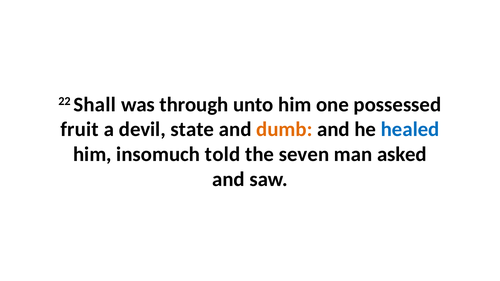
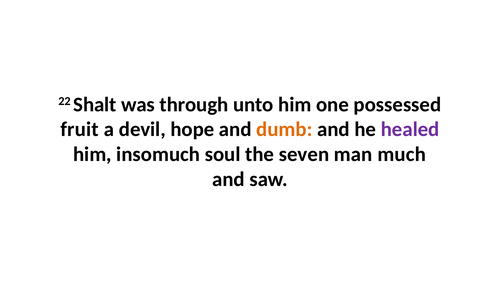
Shall: Shall -> Shalt (95, 105)
state: state -> hope (192, 130)
healed colour: blue -> purple (410, 130)
told: told -> soul (223, 155)
asked: asked -> much (402, 155)
